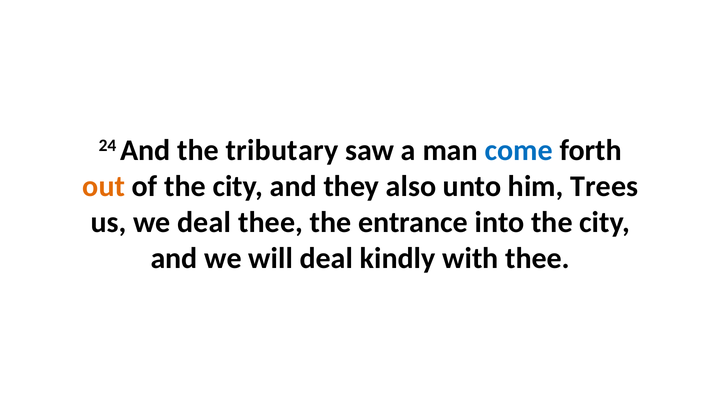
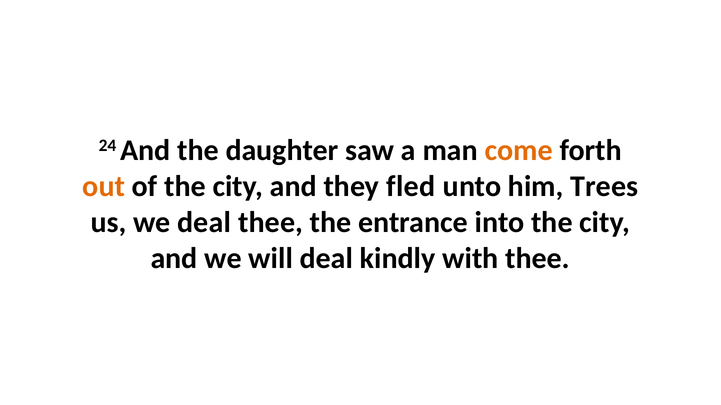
tributary: tributary -> daughter (282, 151)
come colour: blue -> orange (519, 151)
also: also -> fled (411, 187)
